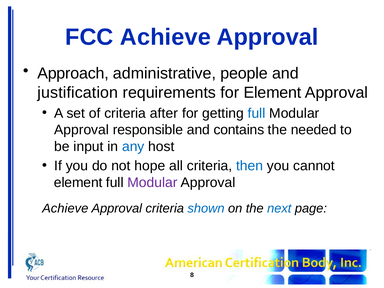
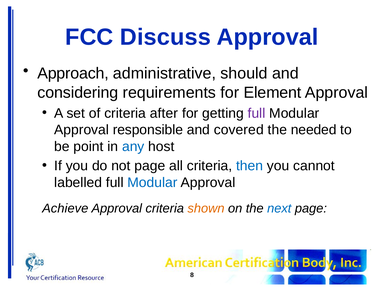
FCC Achieve: Achieve -> Discuss (165, 37)
people: people -> should (244, 73)
justification: justification -> considering (78, 93)
full colour: blue -> purple (257, 113)
contains: contains -> covered (239, 130)
input: input -> point (89, 146)
not hope: hope -> page (150, 166)
element: element -> labelled (78, 182)
Modular colour: purple -> blue (152, 182)
shown colour: blue -> orange (206, 208)
